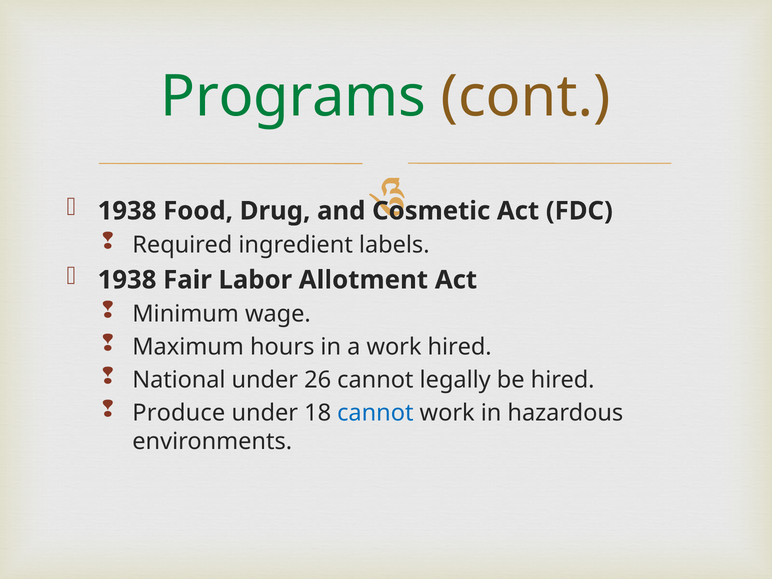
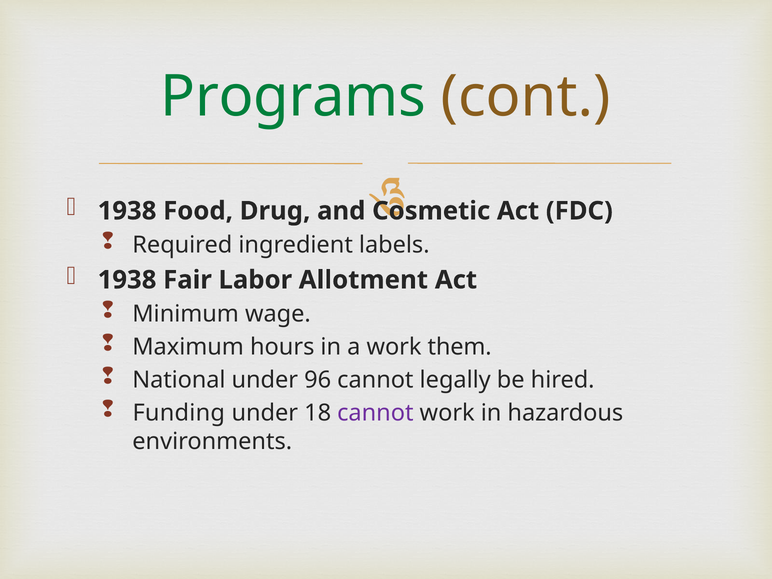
work hired: hired -> them (460, 347)
26: 26 -> 96 (318, 380)
Produce: Produce -> Funding (179, 413)
cannot colour: blue -> purple (375, 413)
